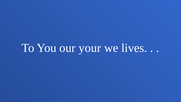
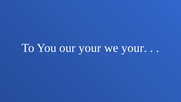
we lives: lives -> your (134, 48)
